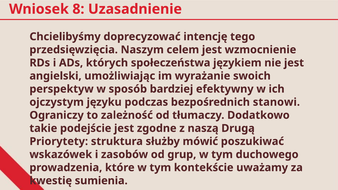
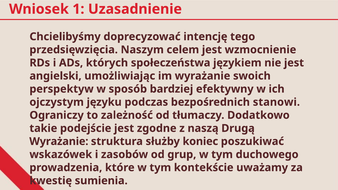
8: 8 -> 1 (78, 9)
Priorytety: Priorytety -> Wyrażanie (59, 141)
mówić: mówić -> koniec (200, 141)
